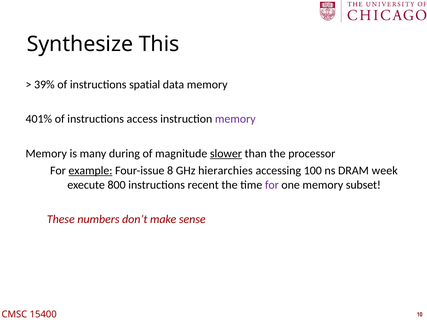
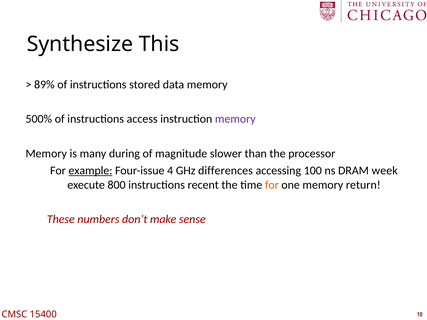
39%: 39% -> 89% (44, 85)
spatial: spatial -> stored (145, 85)
401%: 401% -> 500% (39, 119)
slower underline: present -> none (226, 154)
8: 8 -> 4 (170, 171)
hierarchies: hierarchies -> differences (225, 171)
for colour: purple -> orange (272, 185)
subset: subset -> return (363, 185)
